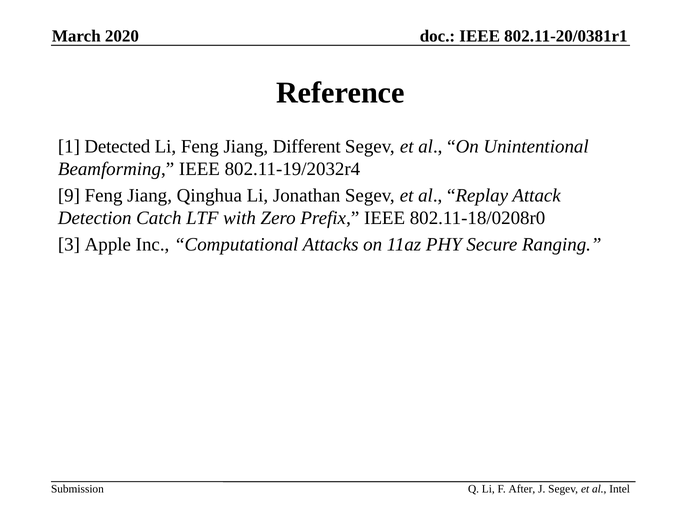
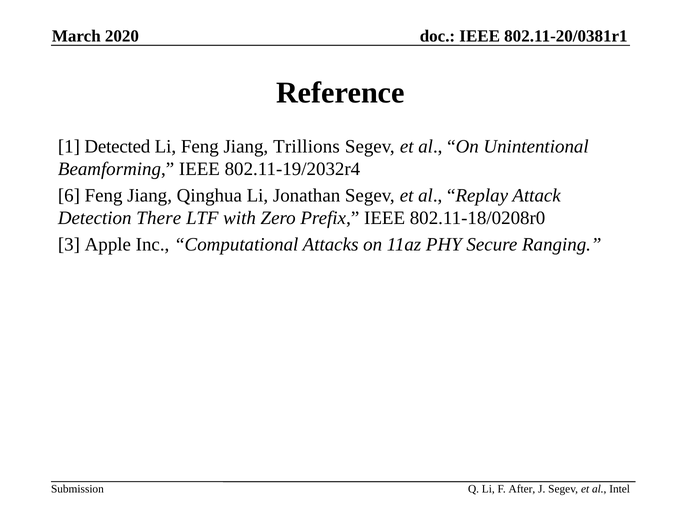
Different: Different -> Trillions (307, 147)
9: 9 -> 6 (69, 196)
Catch: Catch -> There (159, 219)
